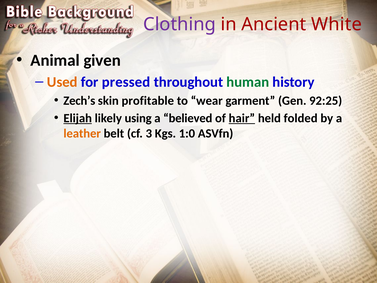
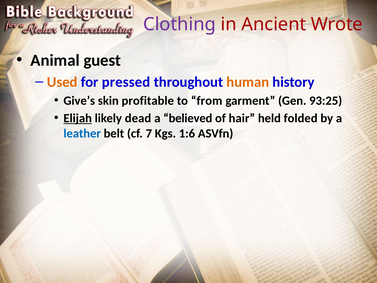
White: White -> Wrote (337, 24)
given: given -> guest (102, 60)
human colour: green -> orange (248, 82)
Zech’s: Zech’s -> Give’s (79, 101)
wear: wear -> from (207, 101)
92:25: 92:25 -> 93:25 (326, 101)
using: using -> dead (138, 118)
hair underline: present -> none (242, 118)
leather colour: orange -> blue (82, 133)
3: 3 -> 7 (149, 133)
1:0: 1:0 -> 1:6 (187, 133)
